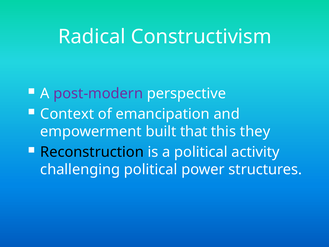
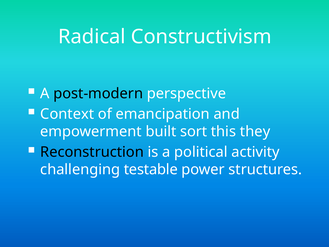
post-modern colour: purple -> black (98, 93)
that: that -> sort (194, 131)
challenging political: political -> testable (151, 169)
